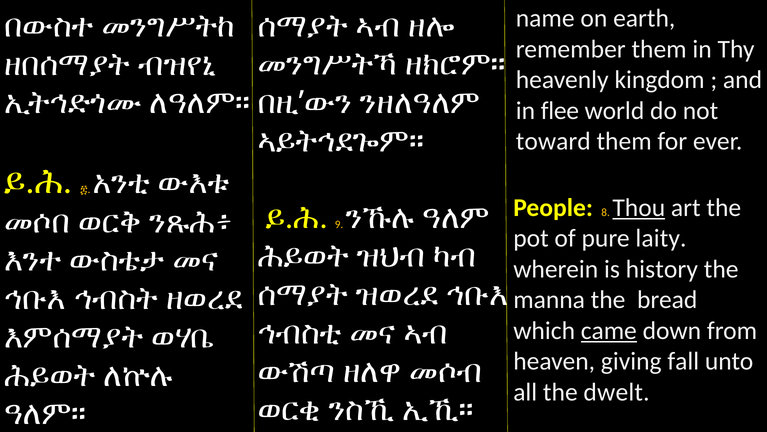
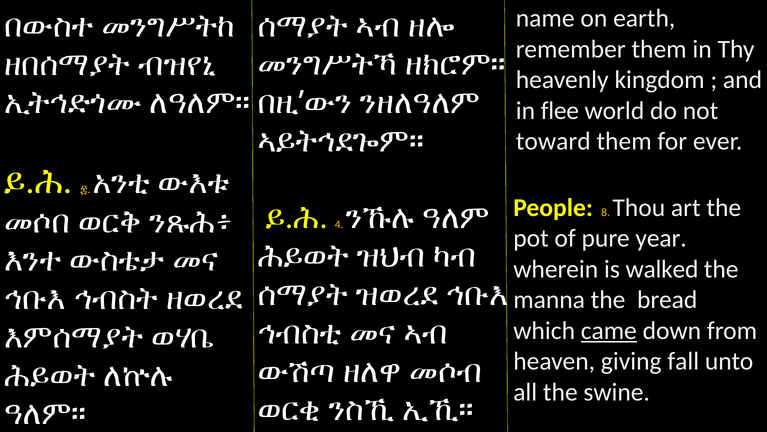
Thou underline: present -> none (639, 207)
9: 9 -> 4 (339, 224)
laity: laity -> year (661, 238)
history: history -> walked (662, 269)
dwelt: dwelt -> swine (617, 392)
